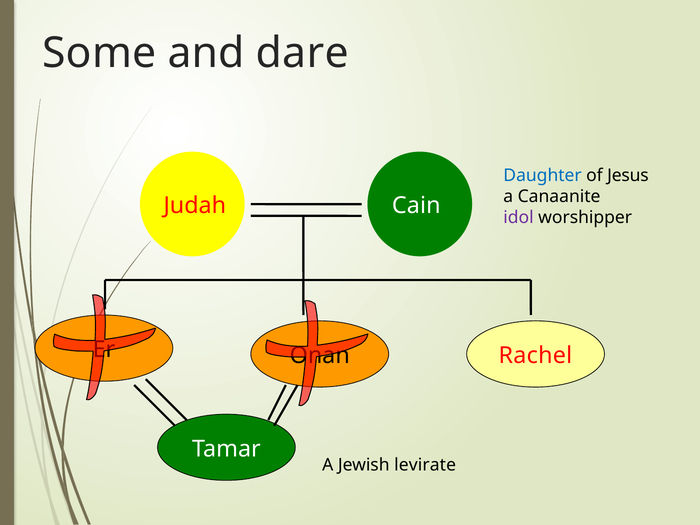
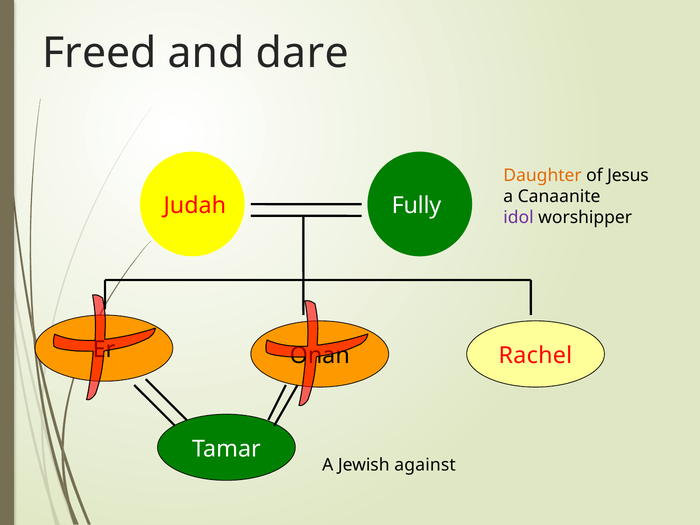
Some: Some -> Freed (99, 53)
Daughter colour: blue -> orange (543, 175)
Cain: Cain -> Fully (416, 206)
levirate: levirate -> against (425, 465)
